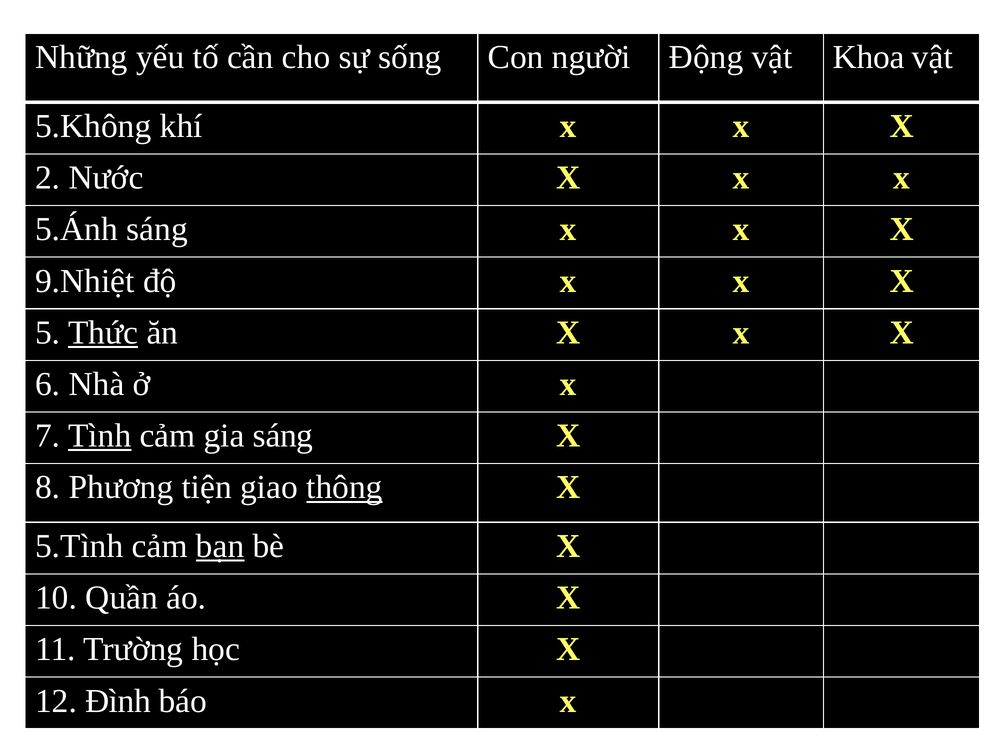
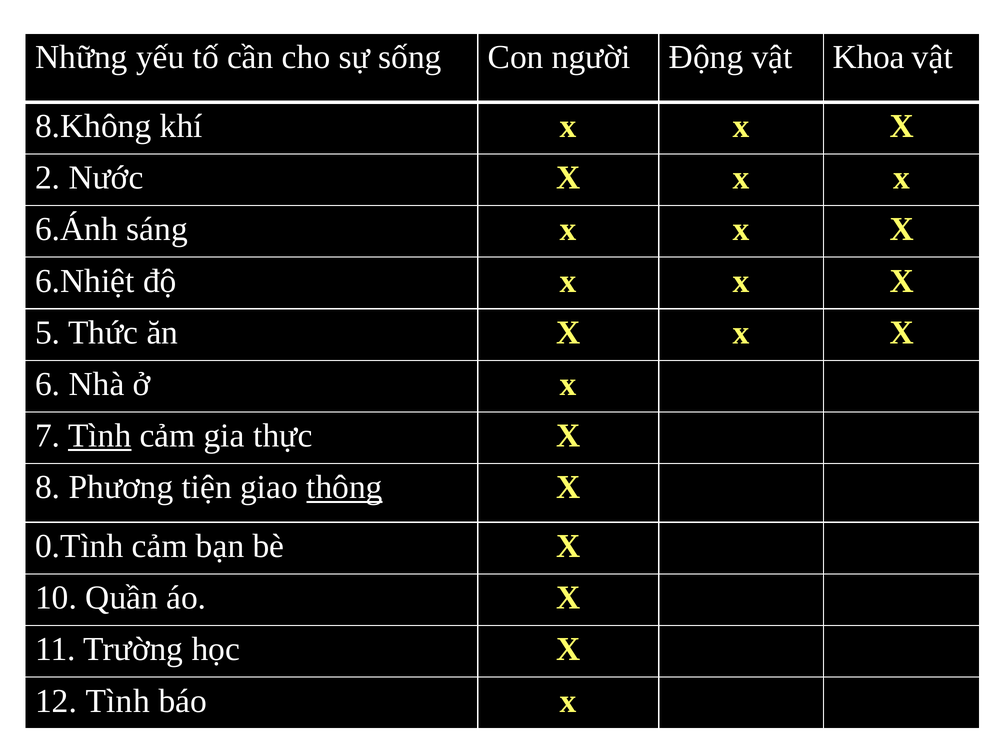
5.Không: 5.Không -> 8.Không (93, 126)
5.Ánh: 5.Ánh -> 6.Ánh (77, 229)
9.Nhiệt: 9.Nhiệt -> 6.Nhiệt (85, 281)
Thức underline: present -> none (103, 332)
gia sáng: sáng -> thực (283, 436)
5.Tình: 5.Tình -> 0.Tình (79, 546)
bạn underline: present -> none (220, 546)
12 Đình: Đình -> Tình (118, 701)
